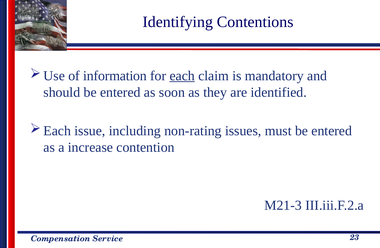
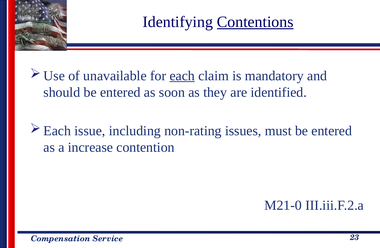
Contentions underline: none -> present (255, 22)
information: information -> unavailable (115, 76)
M21-3: M21-3 -> M21-0 (283, 206)
